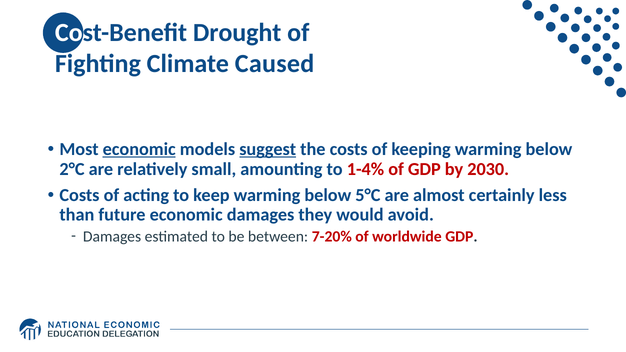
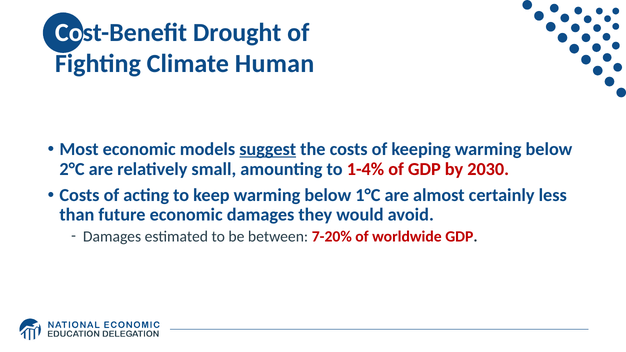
Caused: Caused -> Human (275, 64)
economic underline: present -> none (139, 149)
5°C: 5°C -> 1°C (368, 195)
